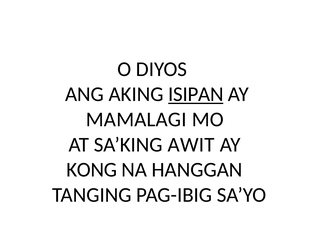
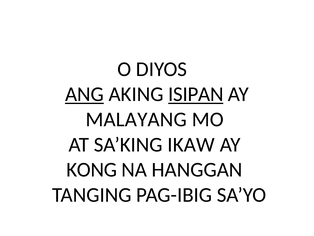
ANG underline: none -> present (84, 94)
MAMALAGI: MAMALAGI -> MALAYANG (136, 119)
AWIT: AWIT -> IKAW (191, 144)
